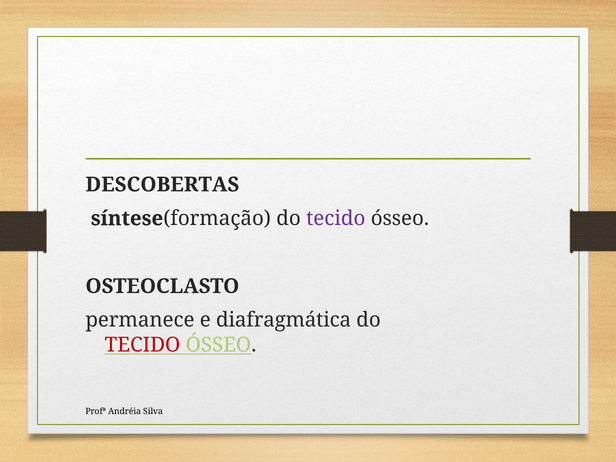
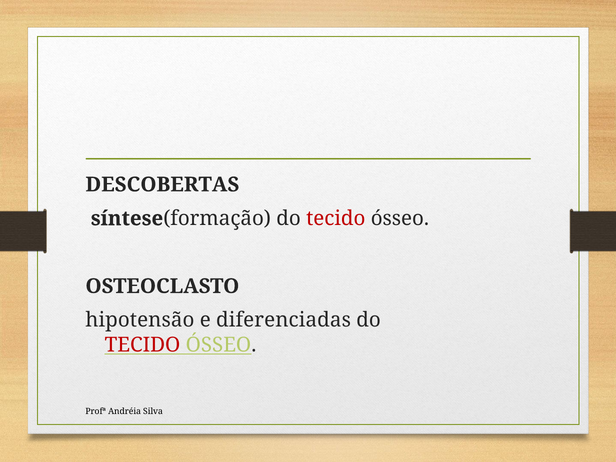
tecido colour: purple -> red (336, 218)
permanece: permanece -> hipotensão (140, 320)
diafragmática: diafragmática -> diferenciadas (284, 320)
